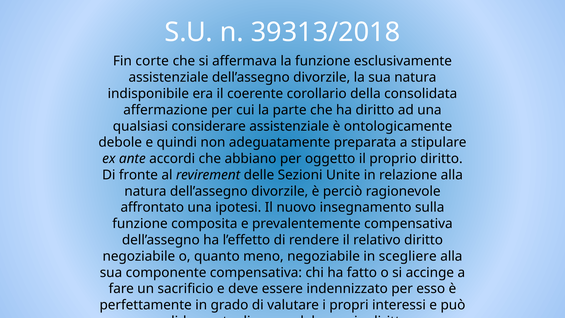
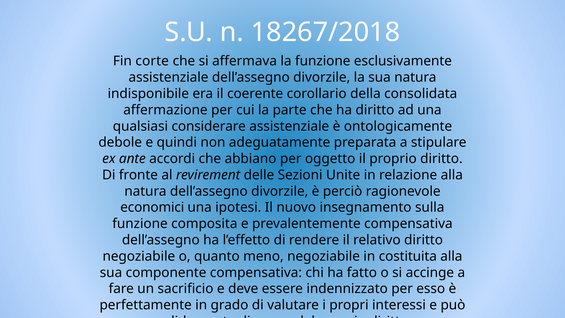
39313/2018: 39313/2018 -> 18267/2018 (325, 32)
affrontato: affrontato -> economici (152, 207)
scegliere: scegliere -> costituita (408, 256)
